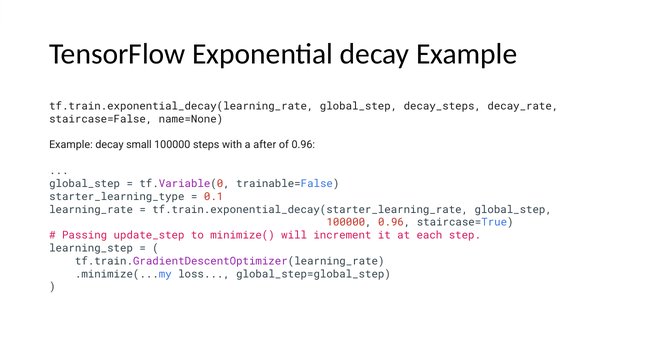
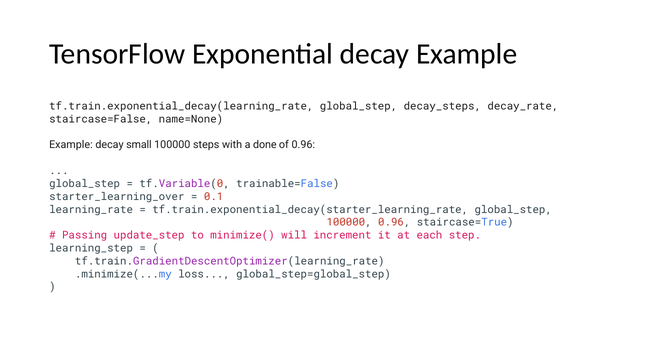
after: after -> done (265, 145)
starter_learning_type: starter_learning_type -> starter_learning_over (117, 196)
